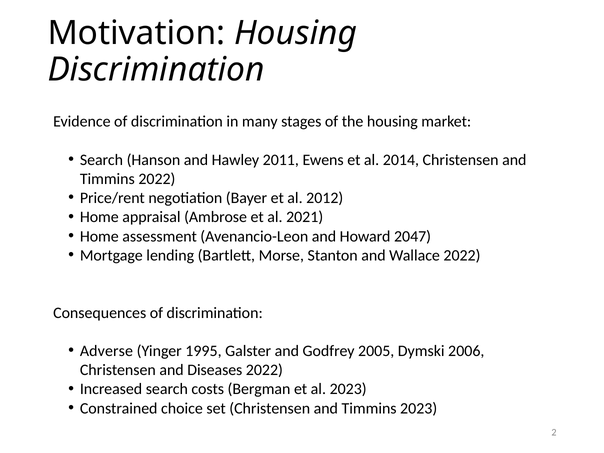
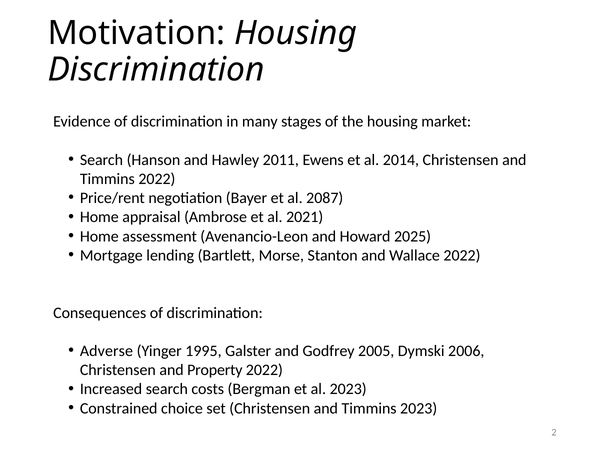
2012: 2012 -> 2087 (325, 198)
2047: 2047 -> 2025 (413, 236)
Diseases: Diseases -> Property (215, 370)
